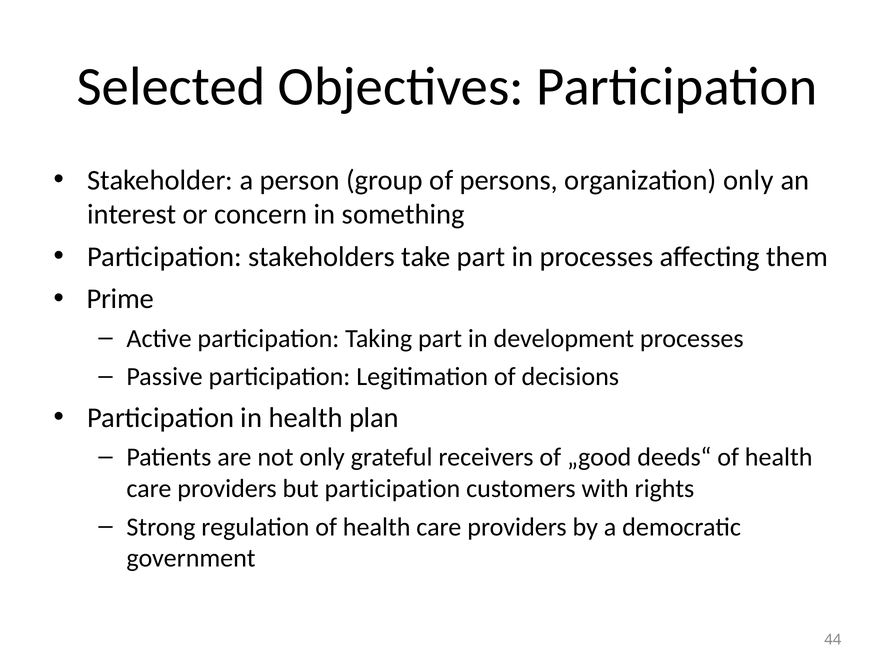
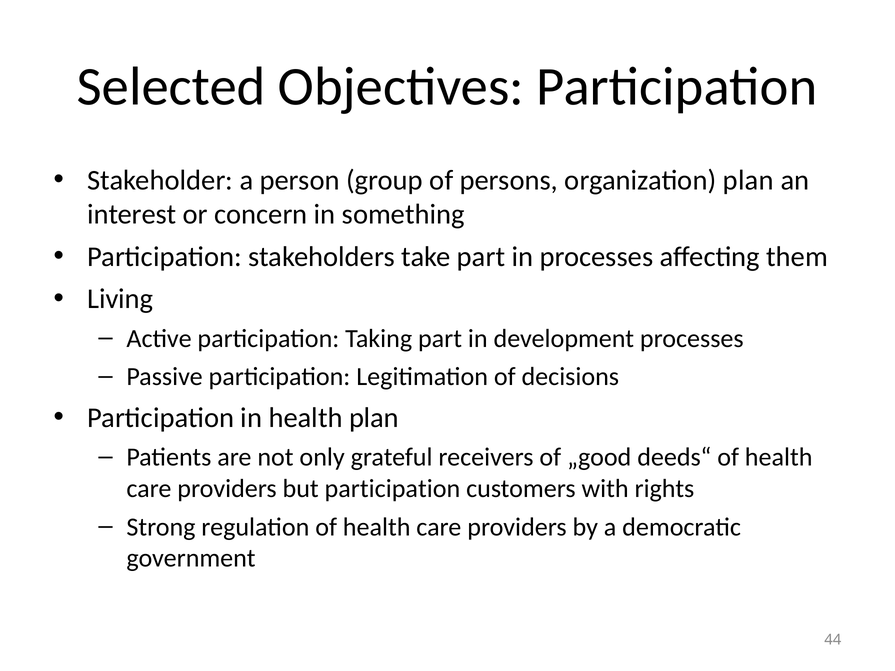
organization only: only -> plan (748, 180)
Prime: Prime -> Living (120, 299)
